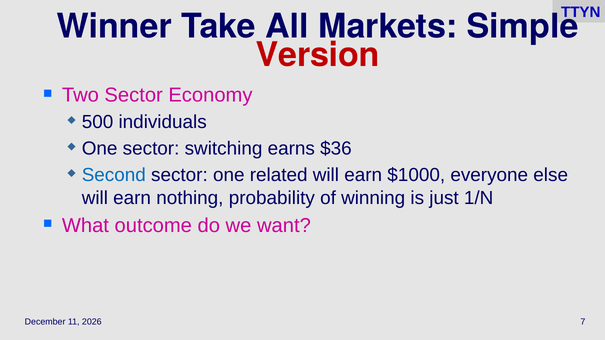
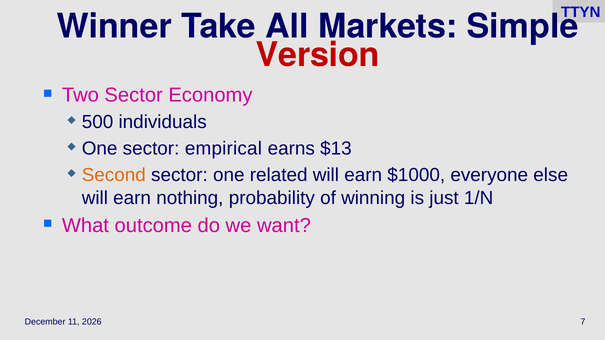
switching: switching -> empirical (223, 149)
$36: $36 -> $13 (336, 149)
Second colour: blue -> orange (114, 175)
